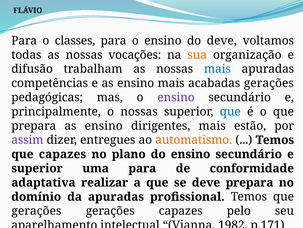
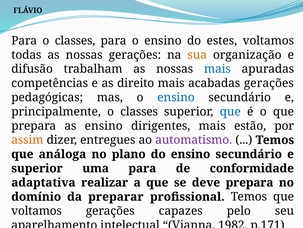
do deve: deve -> estes (222, 41)
nossas vocações: vocações -> gerações (135, 55)
e as ensino: ensino -> direito (136, 83)
ensino colour: purple -> blue (176, 97)
principalmente o nossas: nossas -> classes (139, 111)
assim colour: purple -> orange (27, 140)
automatismo colour: orange -> purple (194, 140)
que capazes: capazes -> análoga (62, 154)
da apuradas: apuradas -> preparar (116, 196)
gerações: gerações -> voltamos (37, 210)
